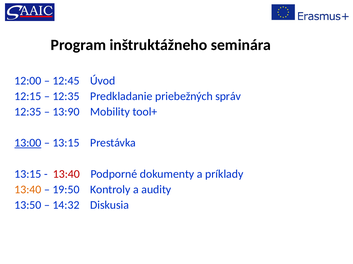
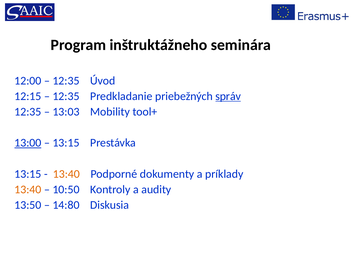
12:45: 12:45 -> 12:35 (66, 81)
správ underline: none -> present (228, 96)
13:90: 13:90 -> 13:03 (66, 112)
13:40 colour: red -> orange (66, 174)
19:50: 19:50 -> 10:50 (66, 190)
14:32: 14:32 -> 14:80 (66, 206)
